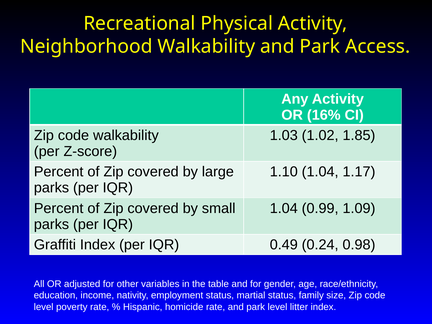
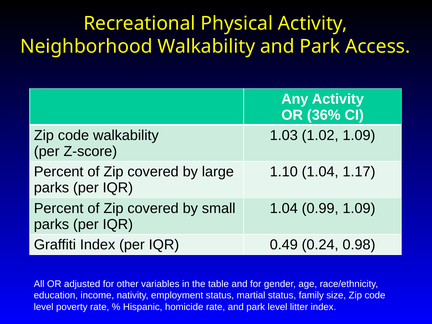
16%: 16% -> 36% (324, 115)
1.02 1.85: 1.85 -> 1.09 (359, 135)
